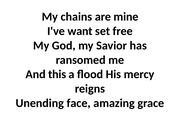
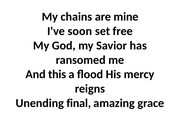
want: want -> soon (80, 31)
face: face -> final (79, 103)
